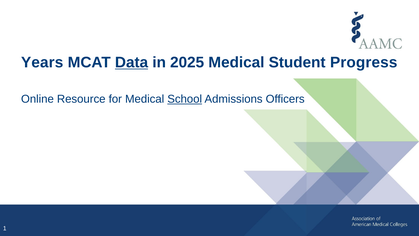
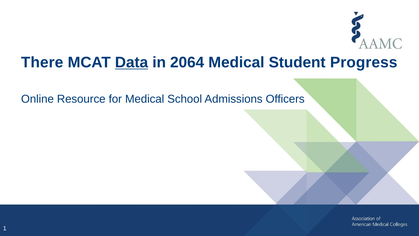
Years: Years -> There (42, 62)
2025: 2025 -> 2064 (187, 62)
School underline: present -> none (185, 99)
